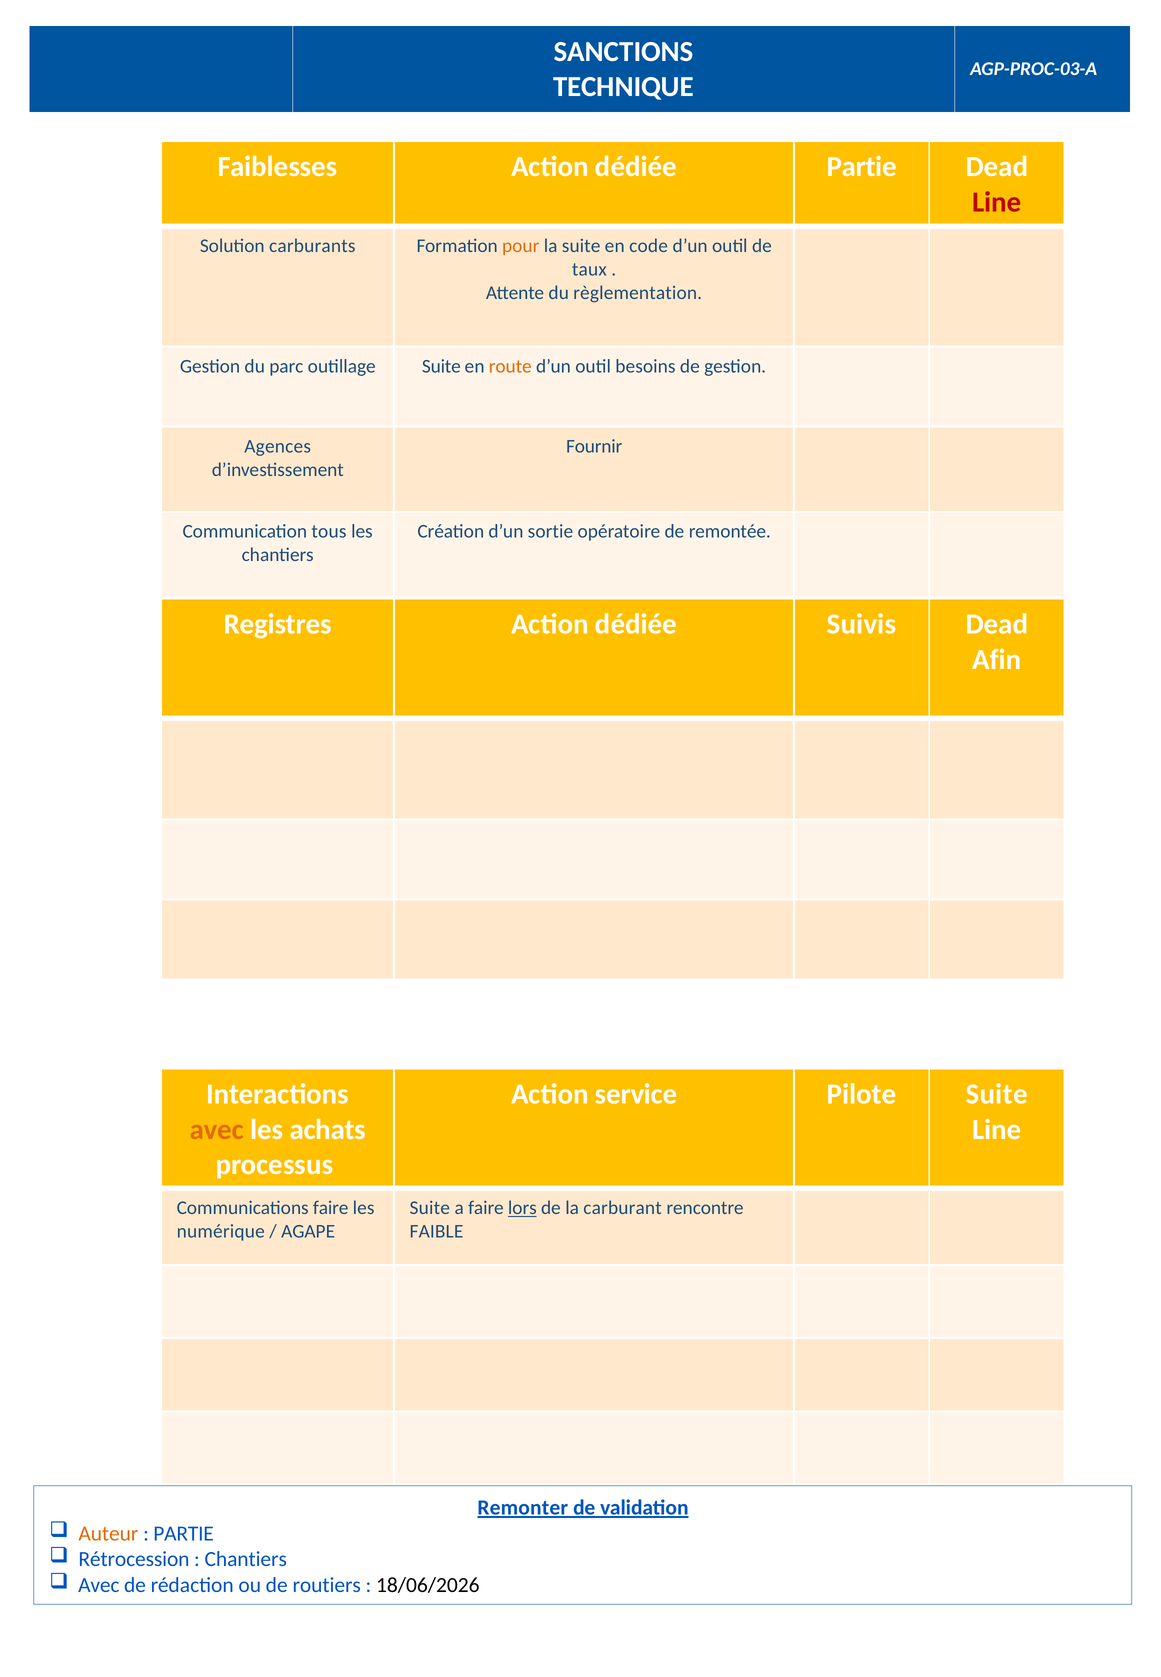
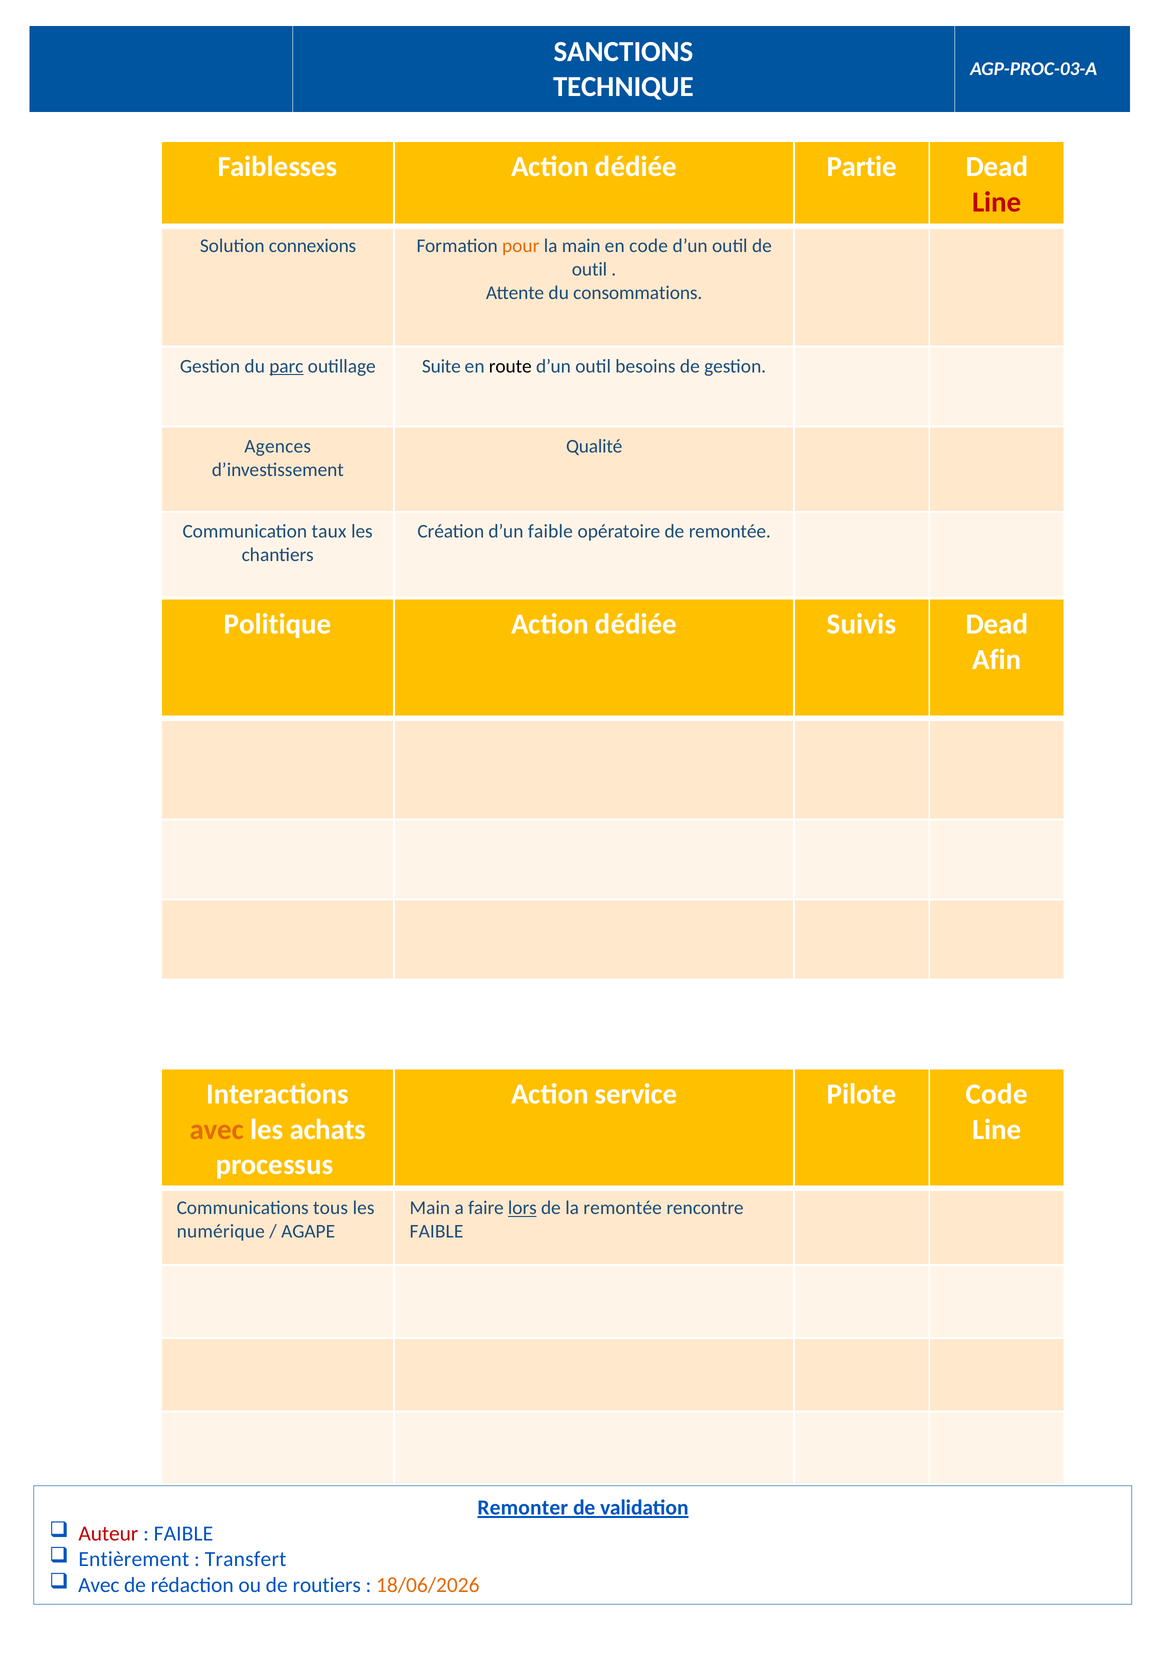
carburants: carburants -> connexions (312, 246)
la suite: suite -> main (581, 246)
taux: taux -> outil (589, 270)
règlementation: règlementation -> consommations (638, 293)
parc underline: none -> present (286, 366)
route colour: orange -> black (510, 366)
Fournir: Fournir -> Qualité (594, 446)
tous: tous -> taux (329, 532)
d’un sortie: sortie -> faible (550, 532)
Registres: Registres -> Politique (278, 624)
Pilote Suite: Suite -> Code (997, 1094)
Communications faire: faire -> tous (331, 1208)
Suite: Suite -> Main (430, 1208)
la carburant: carburant -> remontée (623, 1208)
Auteur colour: orange -> red (108, 1534)
PARTIE: PARTIE -> FAIBLE (183, 1534)
Rétrocession: Rétrocession -> Entièrement (134, 1559)
Chantiers: Chantiers -> Transfert (246, 1559)
18/06/2026 colour: black -> orange (428, 1585)
